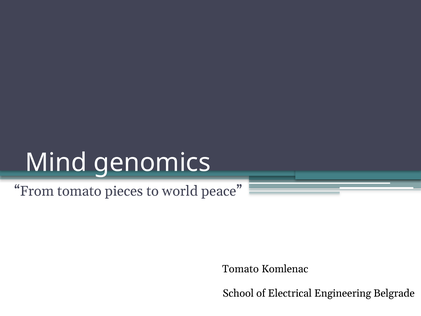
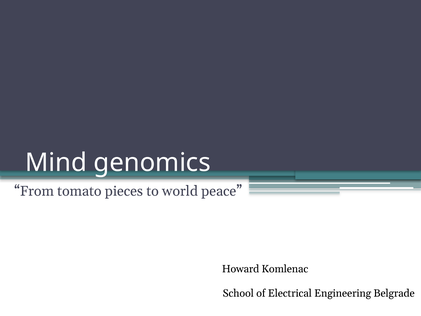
Tomato: Tomato -> Howard (241, 269)
